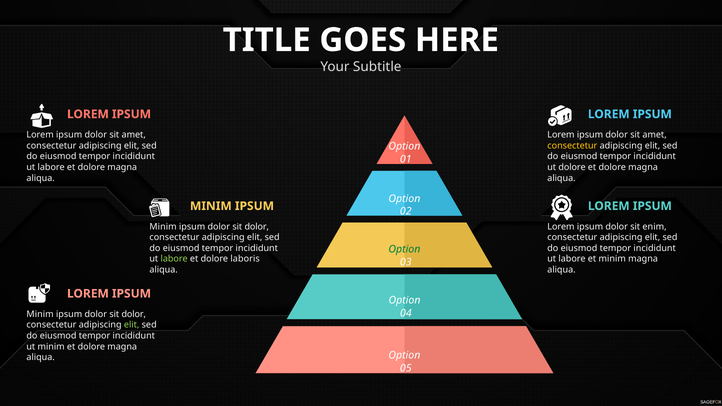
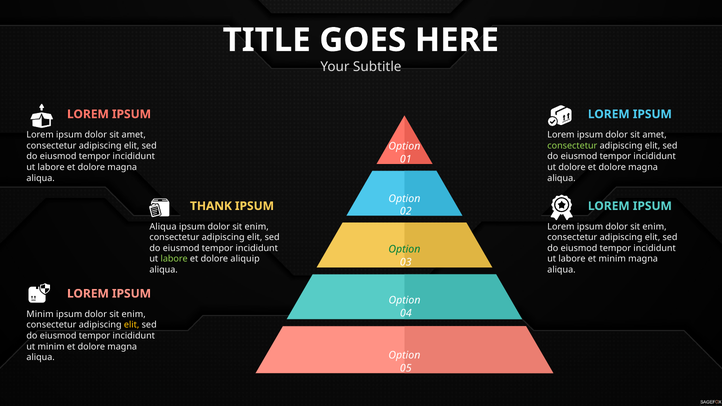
consectetur colour: yellow -> light green (572, 146)
MINIM: MINIM -> THANK (211, 206)
Minim: Minim -> Aliqua (163, 227)
dolor: dolor -> enim (257, 227)
laboris: laboris -> aliquip (245, 259)
dolor: dolor -> enim (134, 314)
elit colour: light green -> yellow (132, 325)
